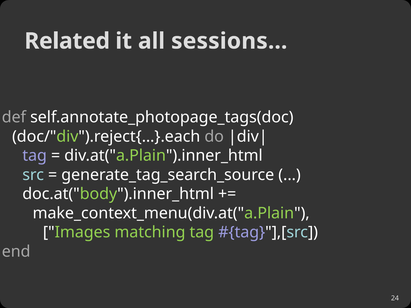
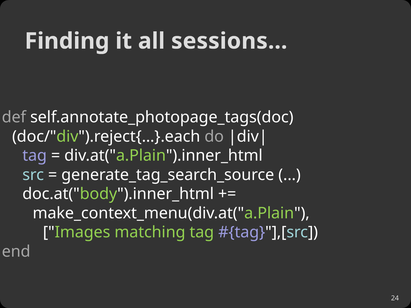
Related: Related -> Finding (67, 41)
